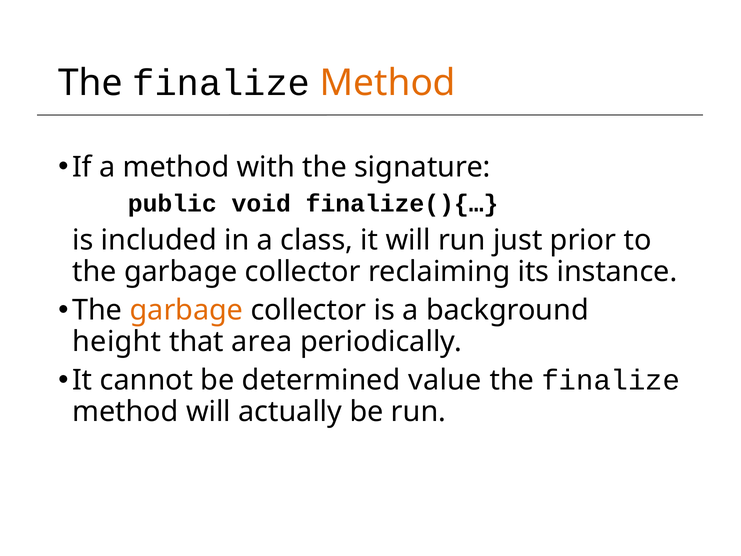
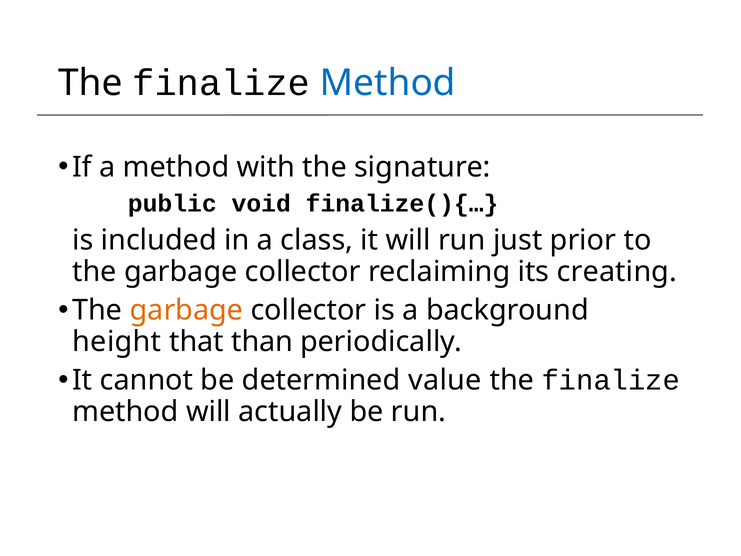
Method colour: orange -> blue (388, 83)
instance: instance -> creating (617, 271)
area: area -> than (262, 341)
